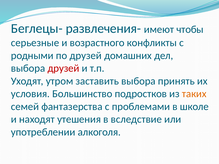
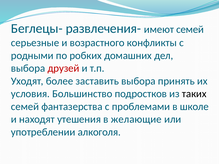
имеют чтобы: чтобы -> семей (190, 30)
по друзей: друзей -> робких (86, 56)
утром: утром -> более (60, 81)
таких colour: orange -> black (194, 94)
вследствие: вследствие -> желающие (136, 120)
